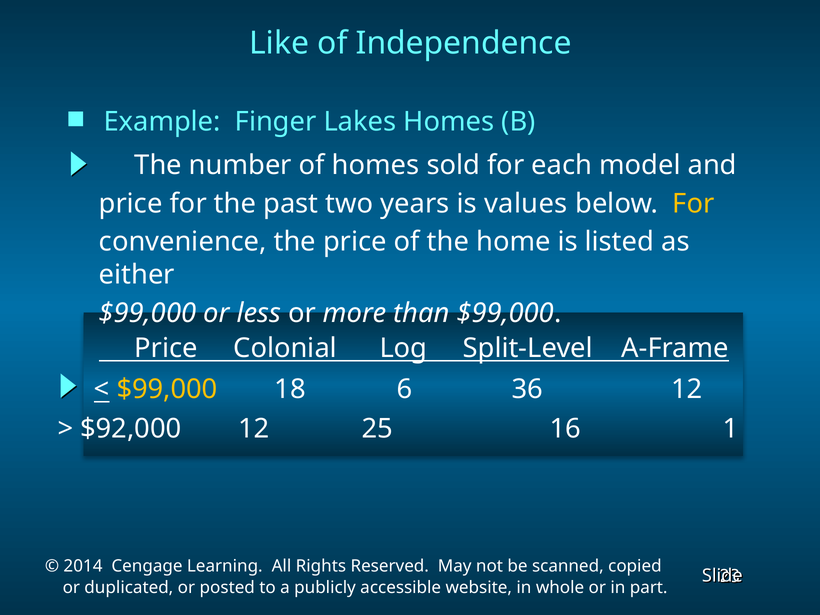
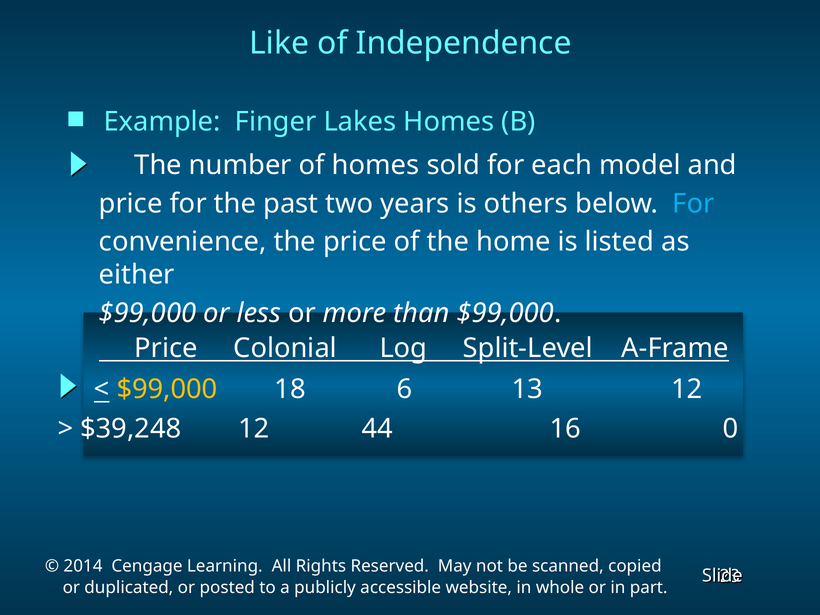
values: values -> others (526, 204)
For colour: yellow -> light blue (693, 204)
36: 36 -> 13 (527, 389)
$92,000: $92,000 -> $39,248 (131, 428)
25: 25 -> 44 (377, 428)
1: 1 -> 0 (731, 428)
